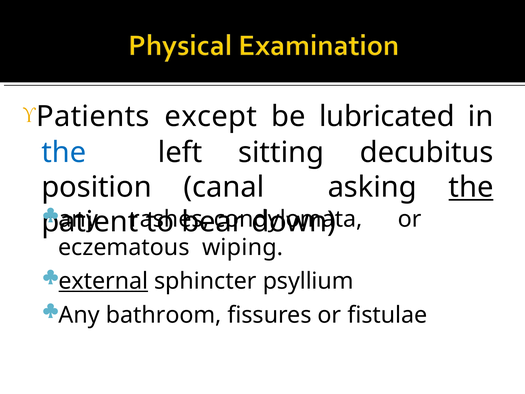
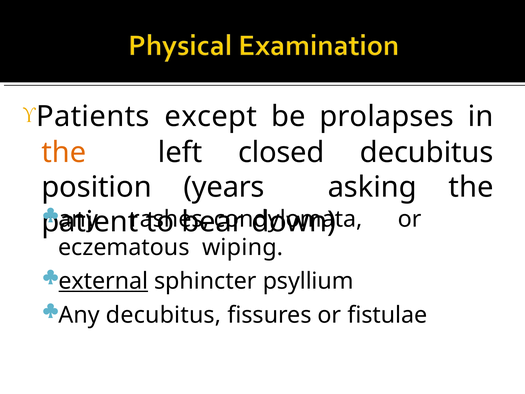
lubricated: lubricated -> prolapses (387, 116)
the colour: blue -> orange (64, 152)
sitting: sitting -> closed (281, 152)
canal: canal -> years (224, 187)
the underline: present -> none (471, 187)
Any bathroom: bathroom -> decubitus (164, 315)
